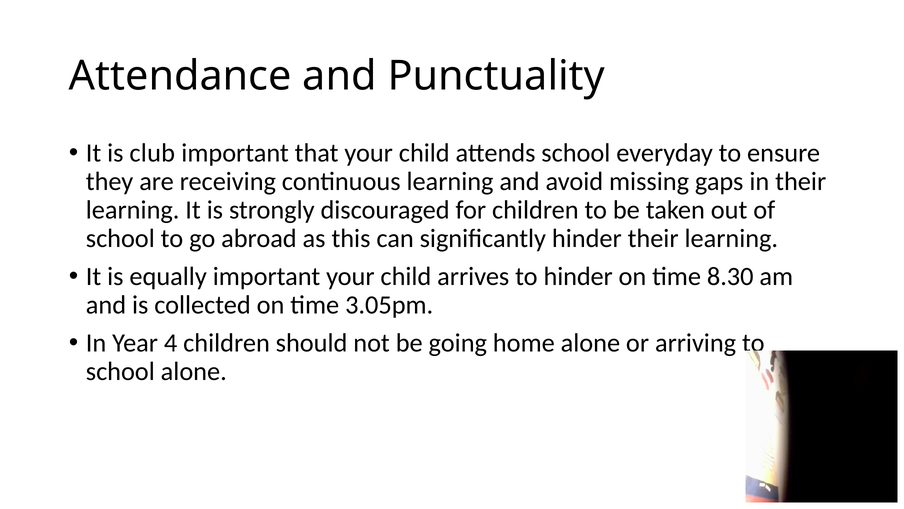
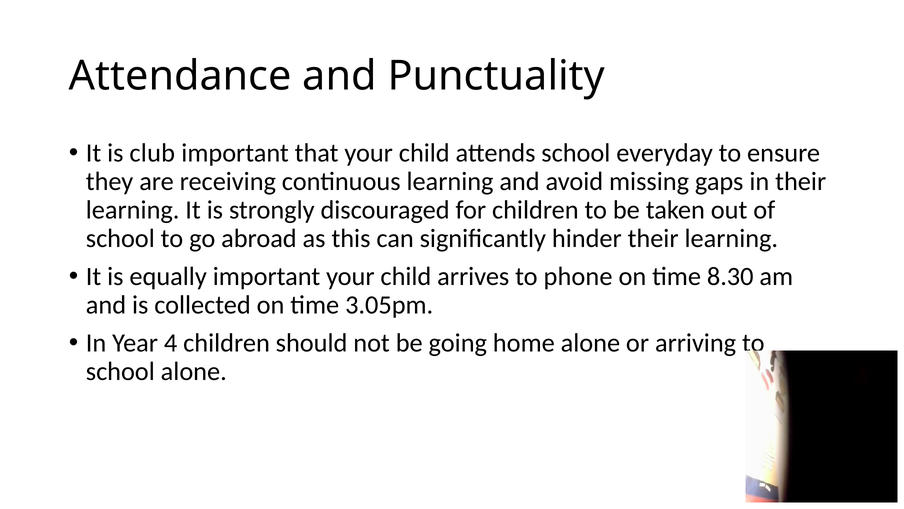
to hinder: hinder -> phone (578, 276)
